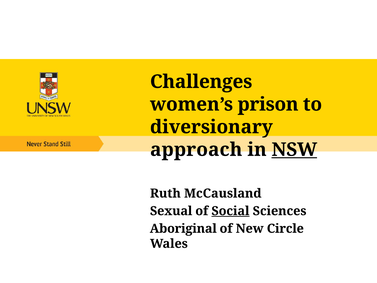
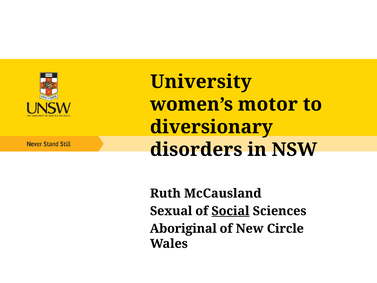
Challenges: Challenges -> University (201, 82)
prison: prison -> motor (268, 104)
approach: approach -> disorders (196, 150)
NSW underline: present -> none (294, 150)
